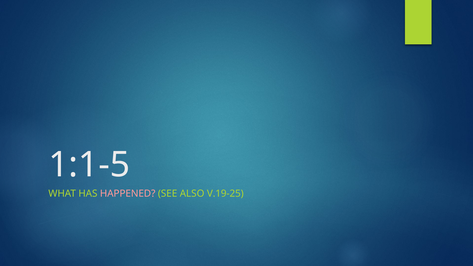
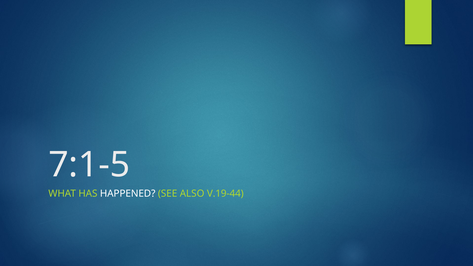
1:1-5: 1:1-5 -> 7:1-5 (89, 165)
HAPPENED colour: pink -> white (128, 194)
V.19-25: V.19-25 -> V.19-44 (225, 194)
